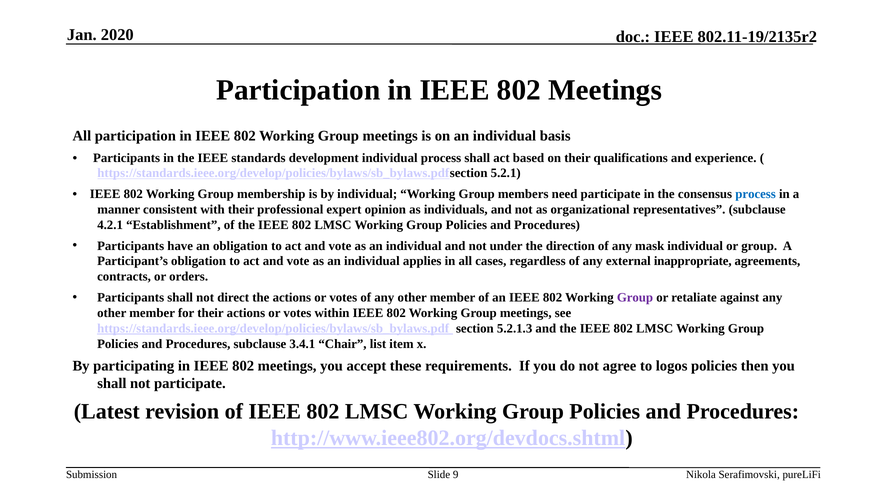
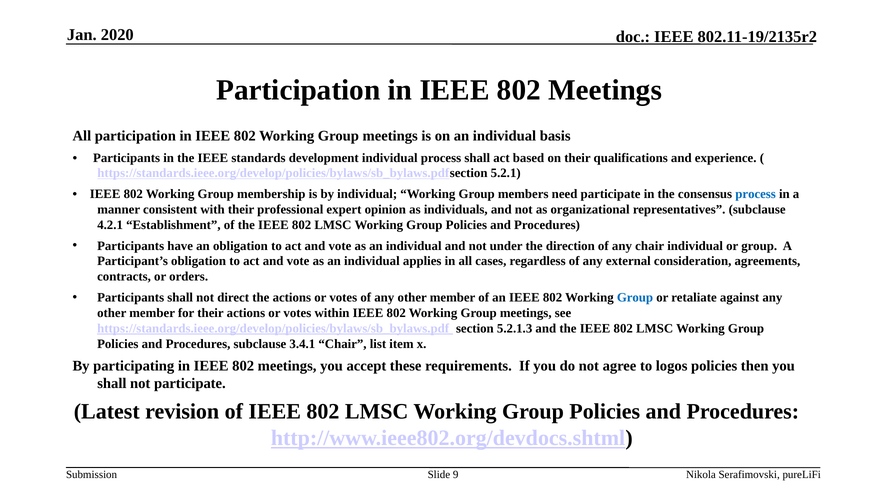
any mask: mask -> chair (650, 246)
inappropriate: inappropriate -> consideration (693, 261)
Group colour: purple -> blue (635, 297)
